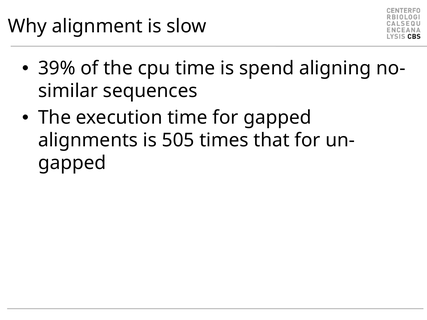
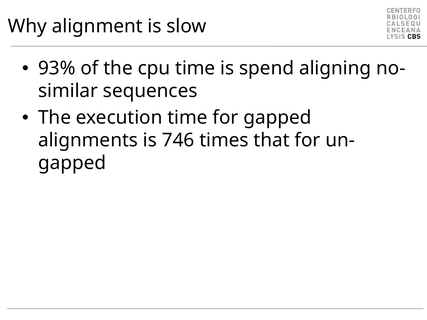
39%: 39% -> 93% (57, 68)
505: 505 -> 746 (178, 140)
